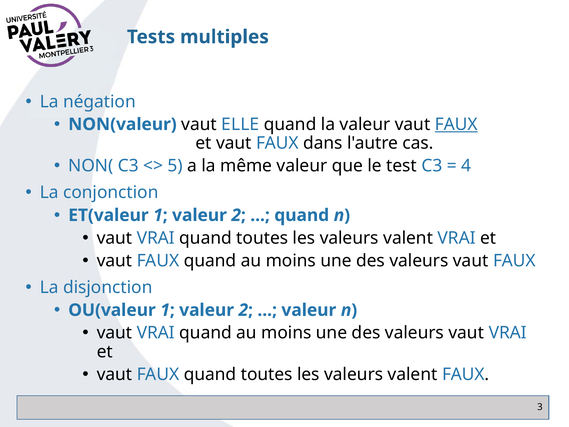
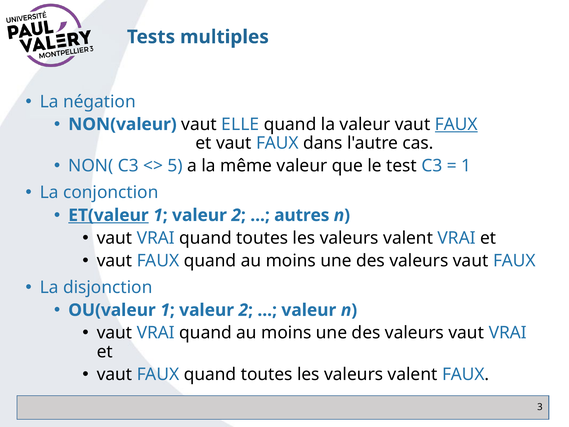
4: 4 -> 1 (466, 166)
ET(valeur underline: none -> present (108, 215)
quand: quand -> autres (302, 215)
